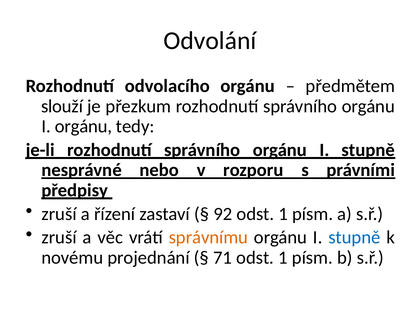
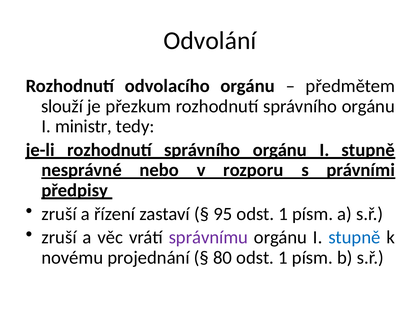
I orgánu: orgánu -> ministr (83, 126)
92: 92 -> 95 (223, 214)
správnímu colour: orange -> purple (208, 237)
71: 71 -> 80 (223, 258)
